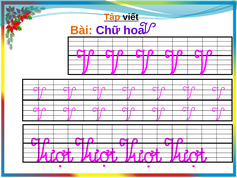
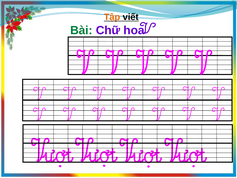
Bài colour: orange -> green (81, 30)
